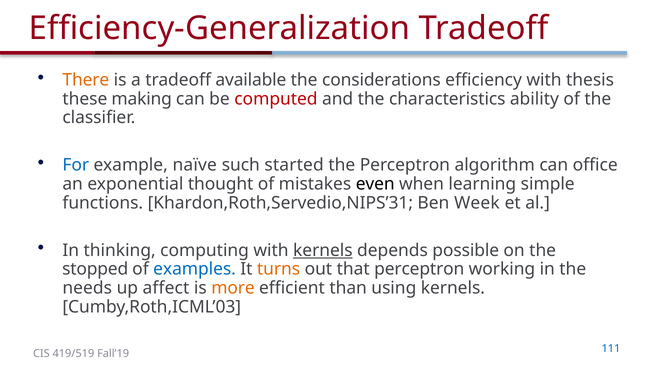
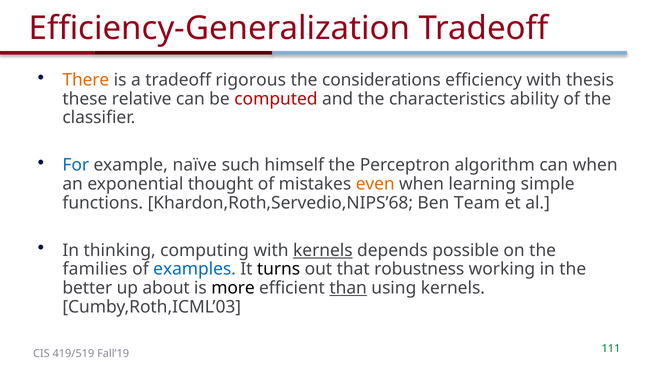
available: available -> rigorous (251, 80)
making: making -> relative (142, 99)
started: started -> himself (294, 165)
can office: office -> when (595, 165)
even colour: black -> orange (375, 184)
Khardon,Roth,Servedio,NIPS’31: Khardon,Roth,Servedio,NIPS’31 -> Khardon,Roth,Servedio,NIPS’68 (280, 203)
Week: Week -> Team (477, 203)
stopped: stopped -> families (95, 269)
turns colour: orange -> black (279, 269)
that perceptron: perceptron -> robustness (419, 269)
needs: needs -> better (87, 288)
affect: affect -> about (166, 288)
more colour: orange -> black (233, 288)
than underline: none -> present (348, 288)
111 colour: blue -> green (611, 349)
